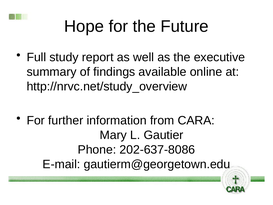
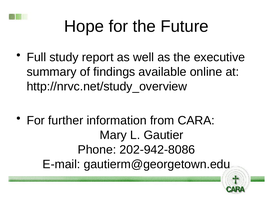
202-637-8086: 202-637-8086 -> 202-942-8086 (157, 150)
